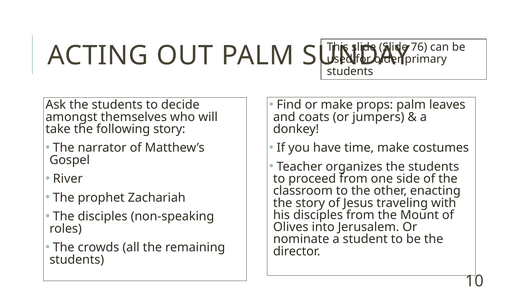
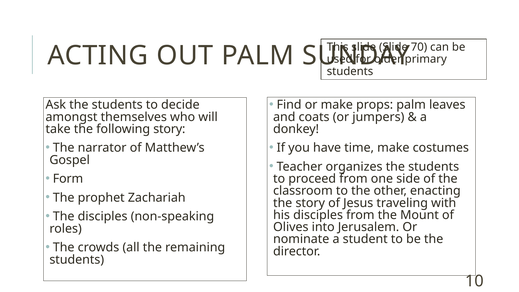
76: 76 -> 70 (419, 47)
River: River -> Form (68, 179)
